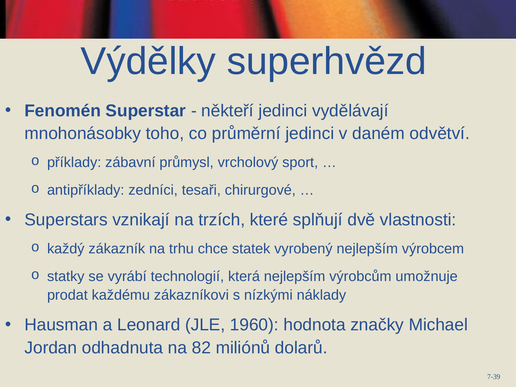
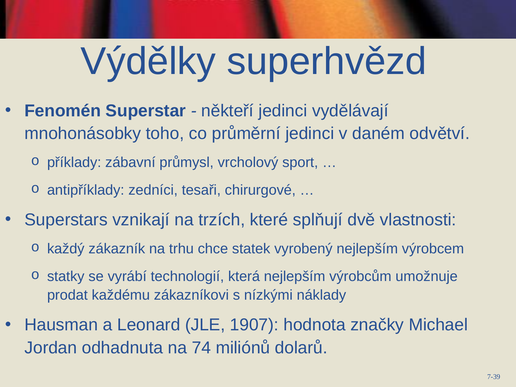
1960: 1960 -> 1907 (254, 325)
82: 82 -> 74 (201, 348)
